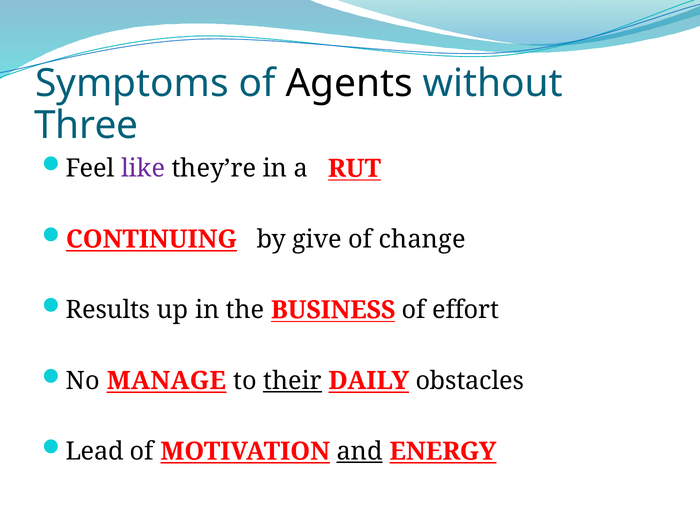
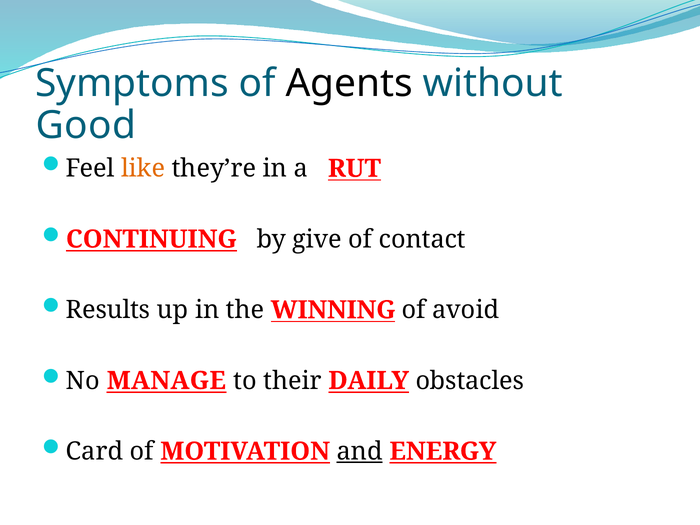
Three: Three -> Good (86, 125)
like colour: purple -> orange (143, 169)
change: change -> contact (422, 239)
BUSINESS: BUSINESS -> WINNING (333, 310)
effort: effort -> avoid (466, 310)
their underline: present -> none (292, 381)
Lead: Lead -> Card (94, 451)
